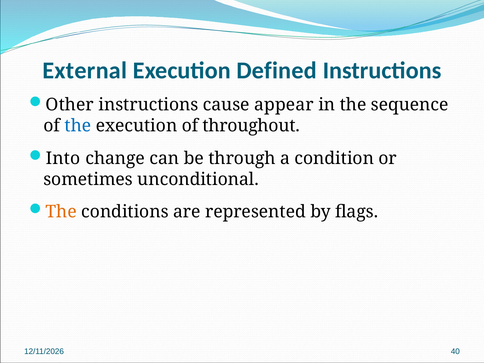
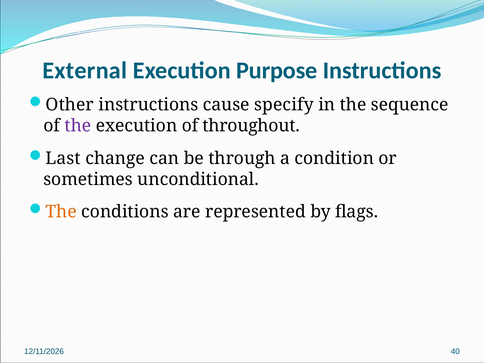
Defined: Defined -> Purpose (277, 70)
appear: appear -> specify (284, 105)
the colour: blue -> purple (78, 126)
Into: Into -> Last (63, 158)
